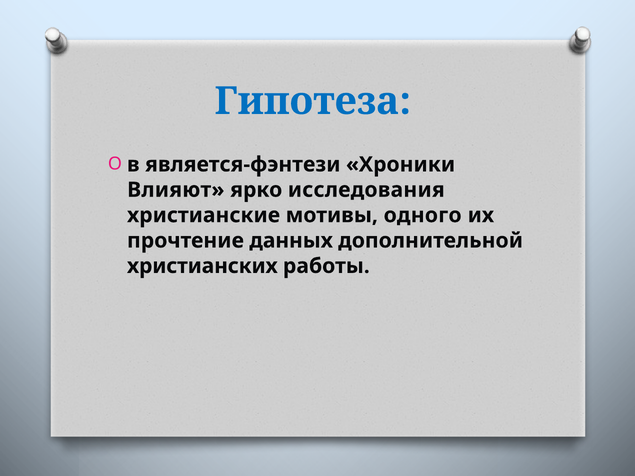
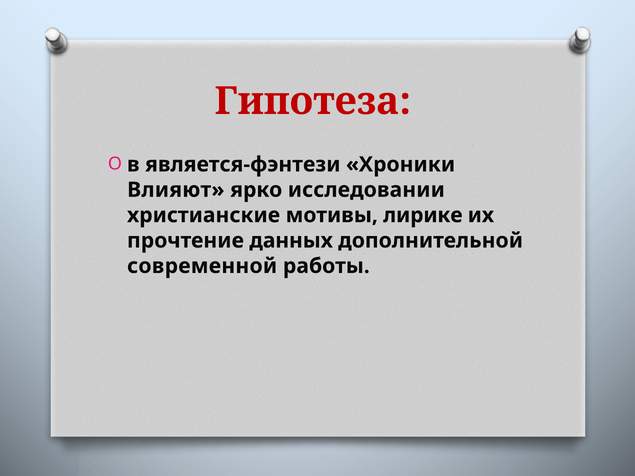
Гипотеза colour: blue -> red (313, 101)
исследования: исследования -> исследовании (366, 190)
одного: одного -> лирике (423, 215)
христианских: христианских -> современной (202, 266)
